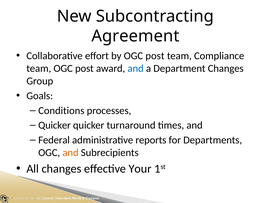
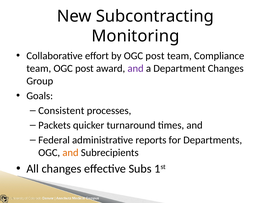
Agreement: Agreement -> Monitoring (135, 36)
and colour: blue -> purple (136, 68)
Conditions: Conditions -> Consistent (61, 111)
Quicker: Quicker -> Packets (54, 125)
Your: Your -> Subs (140, 169)
